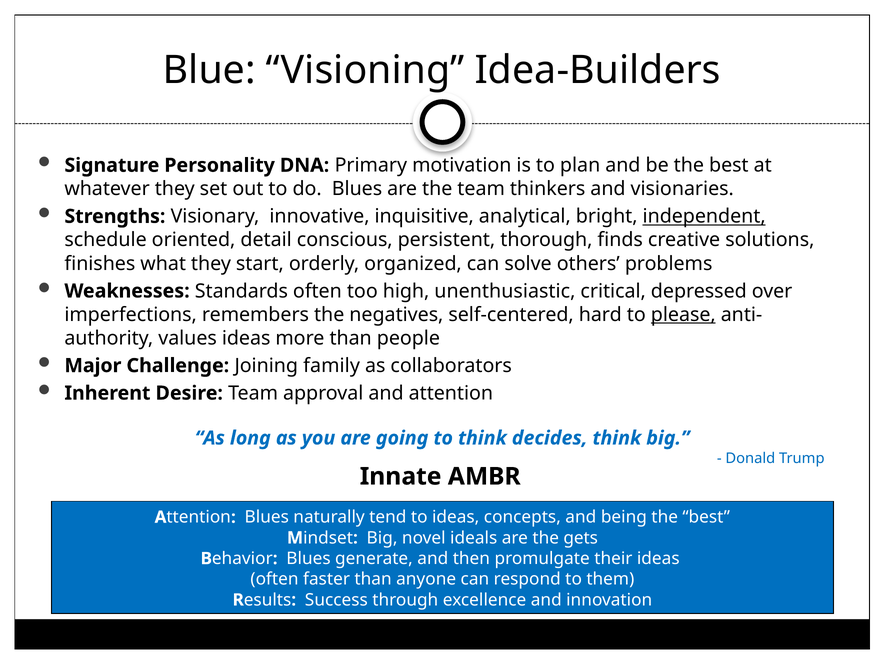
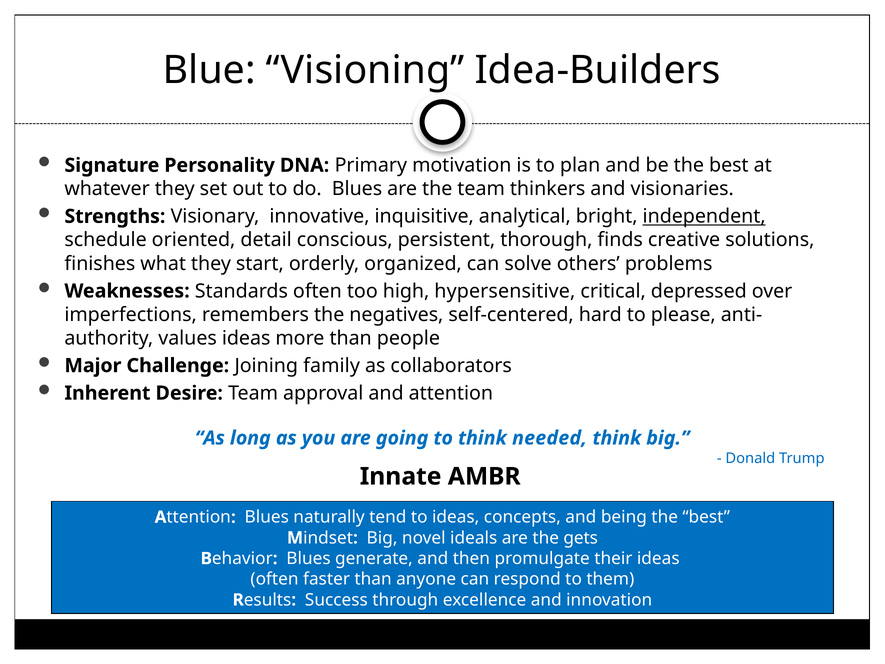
unenthusiastic: unenthusiastic -> hypersensitive (505, 291)
please underline: present -> none (683, 314)
decides: decides -> needed (550, 438)
